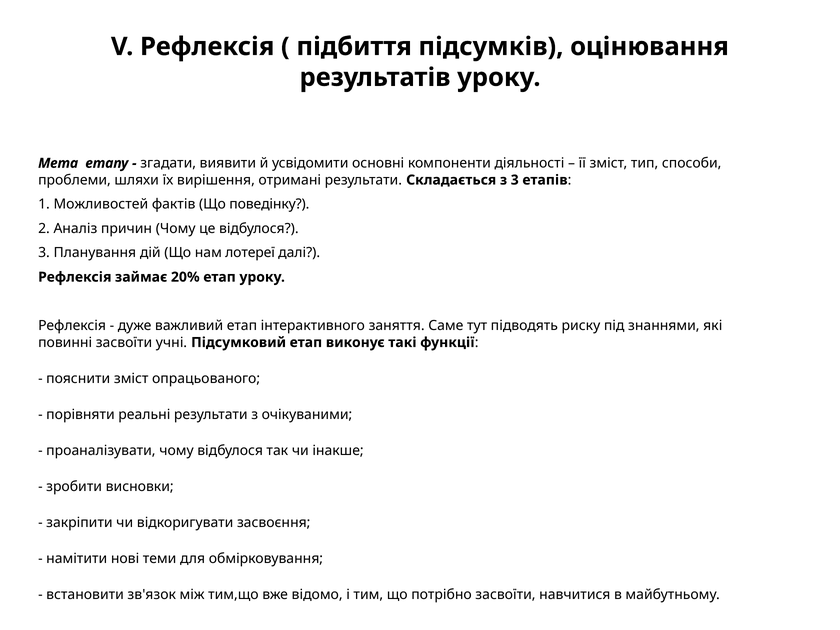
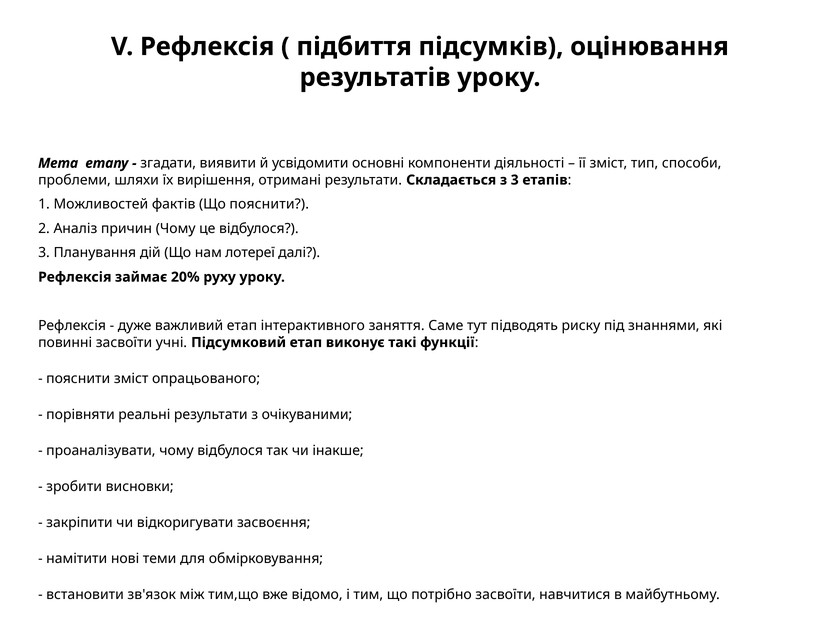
Що поведінку: поведінку -> пояснити (269, 204)
20% етап: етап -> руху (220, 277)
